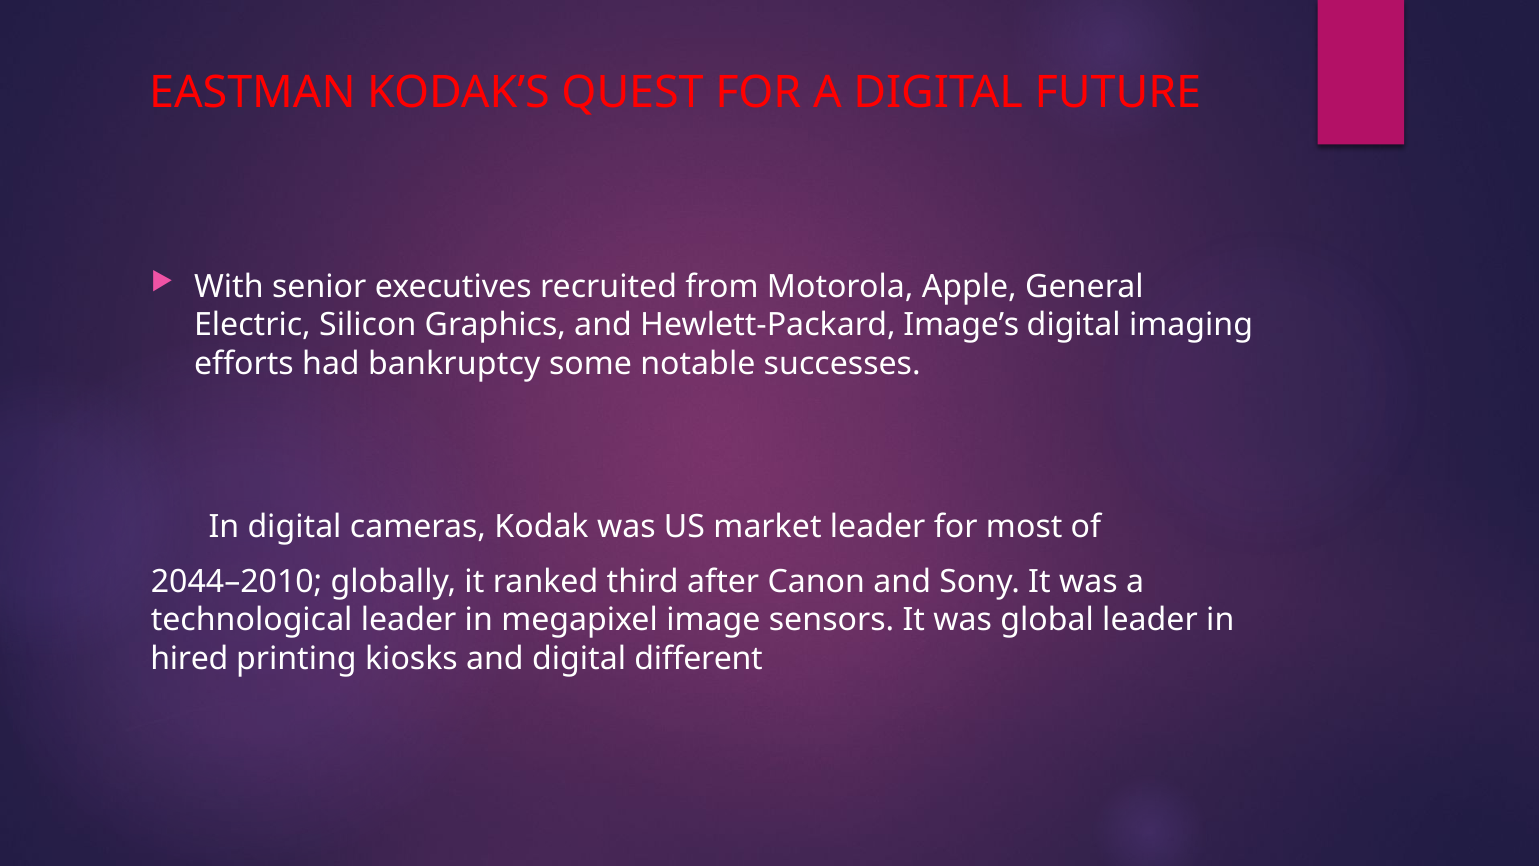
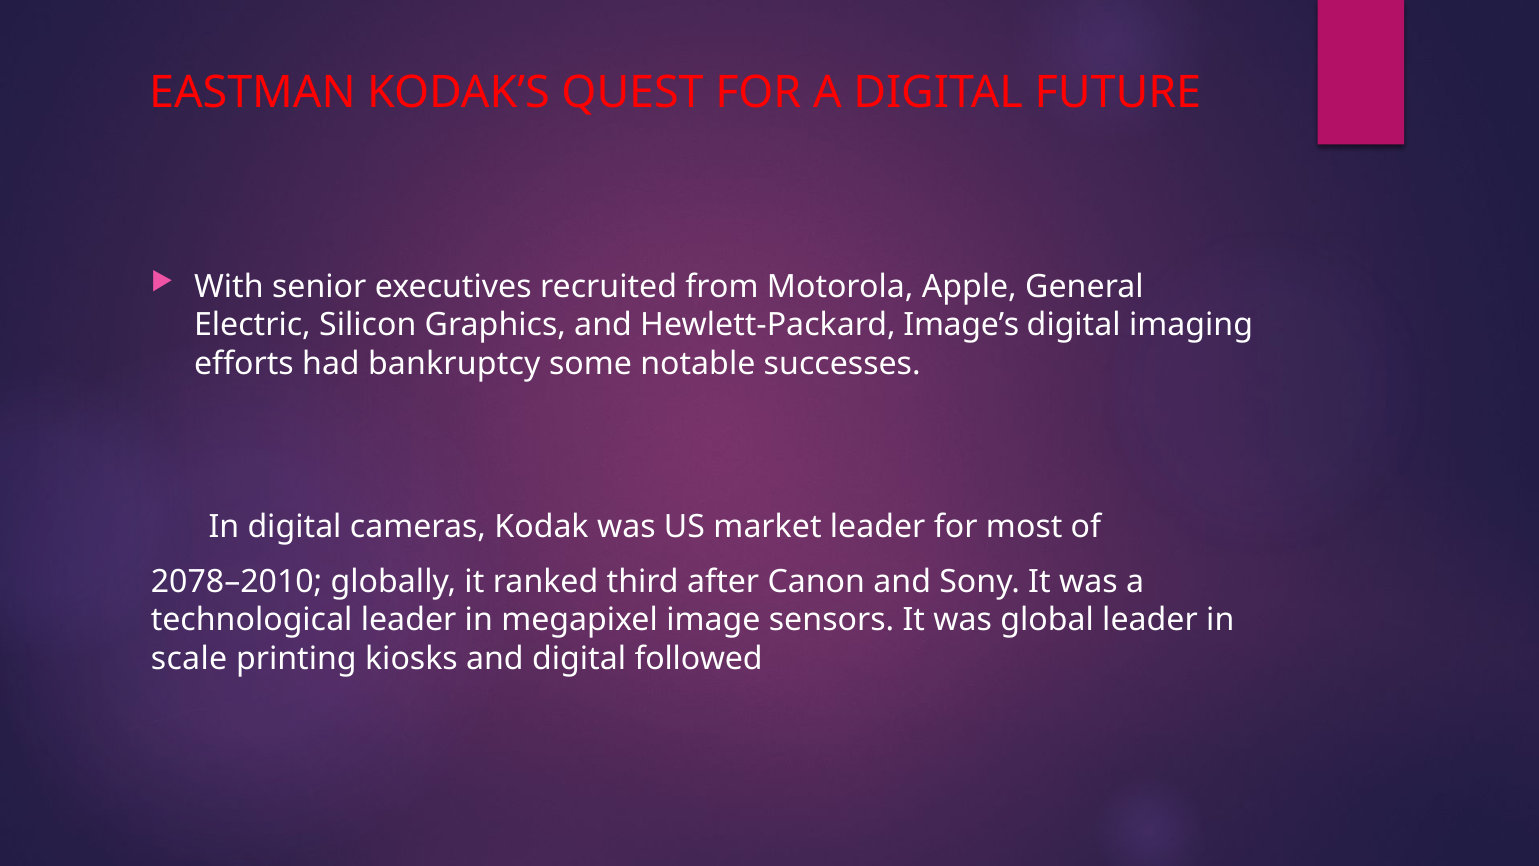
2044–2010: 2044–2010 -> 2078–2010 (237, 582)
hired: hired -> scale (189, 659)
different: different -> followed (699, 659)
